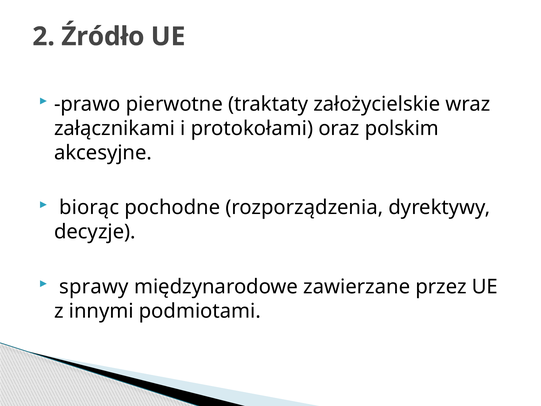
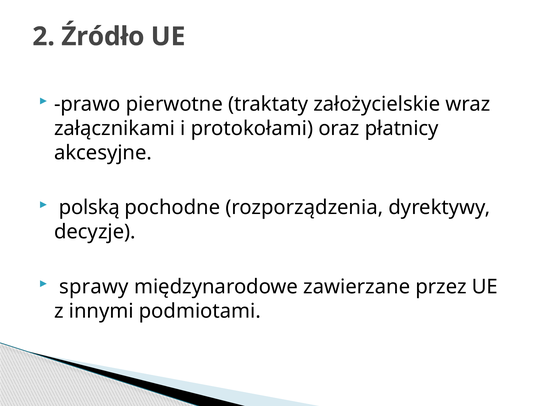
polskim: polskim -> płatnicy (402, 128)
biorąc: biorąc -> polską (89, 207)
